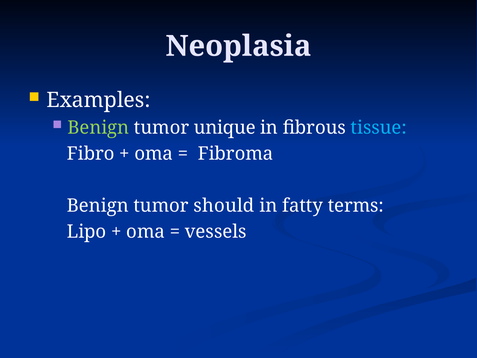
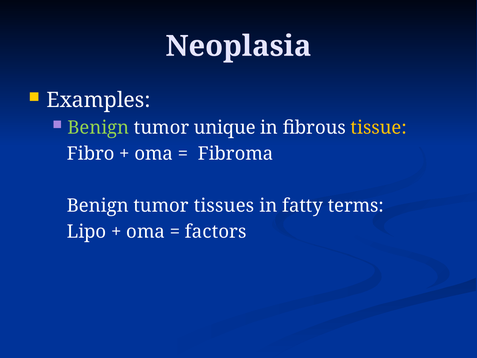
tissue colour: light blue -> yellow (379, 127)
should: should -> tissues (224, 205)
vessels: vessels -> factors (216, 231)
